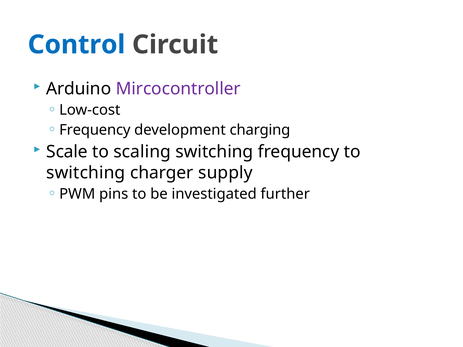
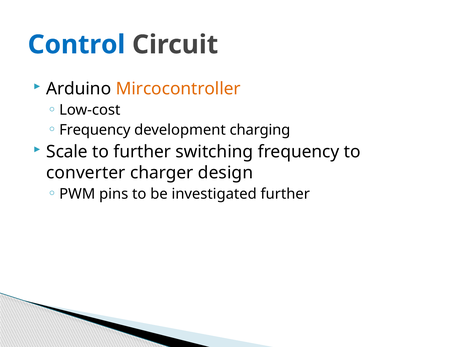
Mircocontroller colour: purple -> orange (178, 89)
to scaling: scaling -> further (142, 152)
switching: switching -> converter (86, 173)
supply: supply -> design (226, 173)
